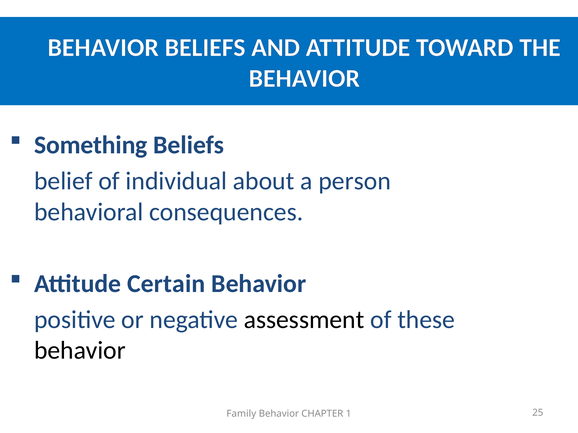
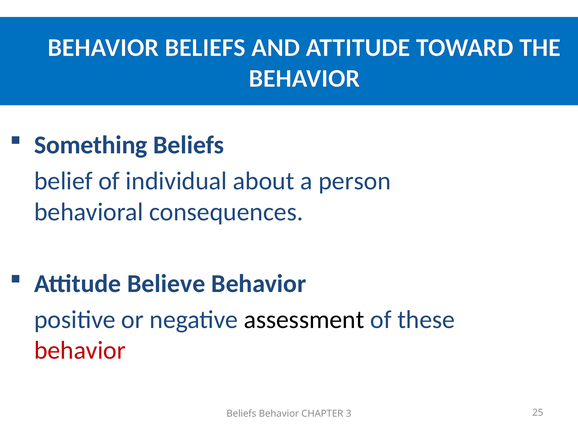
Certain: Certain -> Believe (166, 284)
behavior colour: black -> red (80, 351)
Family: Family -> Beliefs (241, 414)
1: 1 -> 3 (349, 414)
